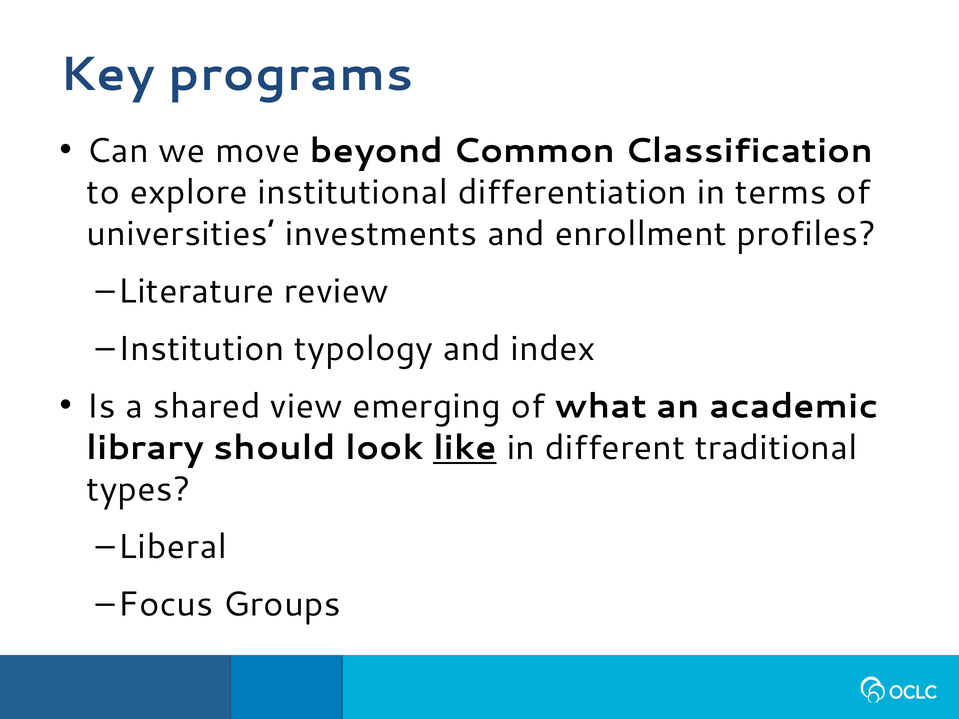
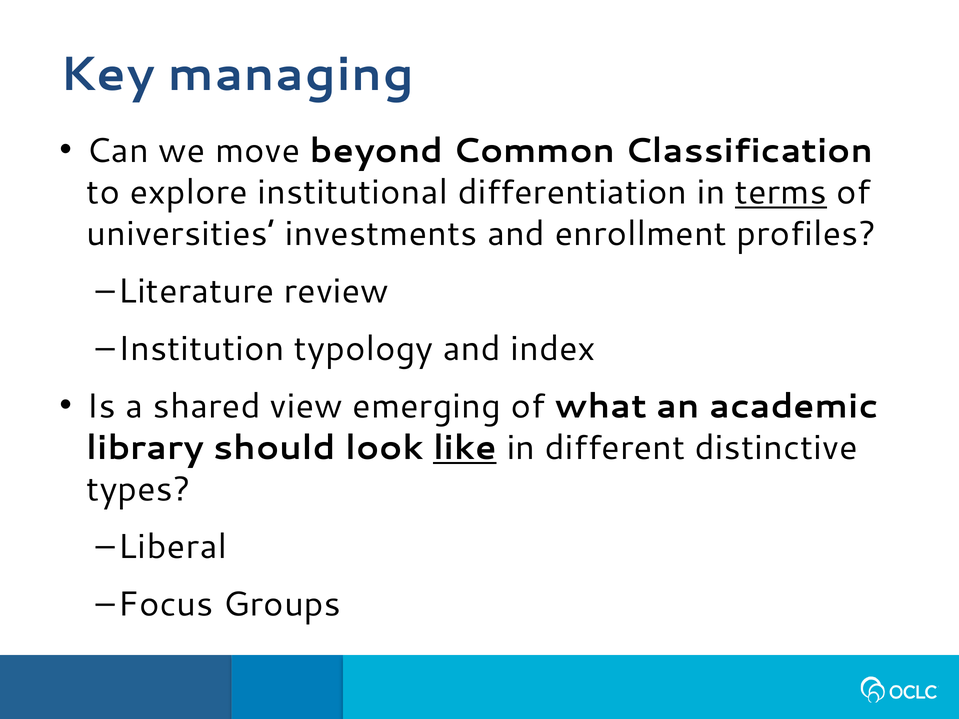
programs: programs -> managing (291, 74)
terms underline: none -> present (781, 193)
traditional: traditional -> distinctive (776, 448)
